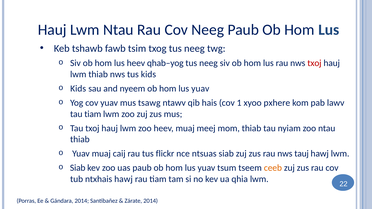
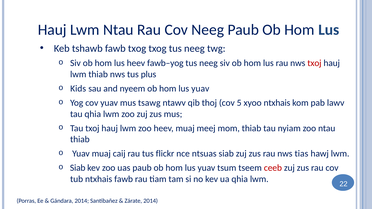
fawb tsim: tsim -> txog (137, 48)
qhab–yog: qhab–yog -> fawb–yog (165, 63)
tus kids: kids -> plus (149, 74)
hais: hais -> thoj (209, 103)
1: 1 -> 5 (239, 103)
xyoo pxhere: pxhere -> ntxhais (277, 103)
tau tiam: tiam -> qhia (93, 114)
tauj: tauj -> tias (301, 154)
ceeb colour: orange -> red (273, 168)
ntxhais hawj: hawj -> fawb (124, 179)
